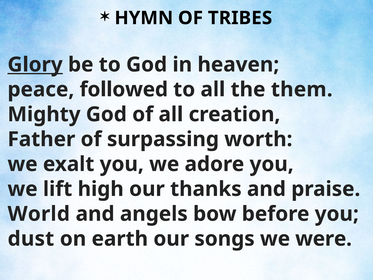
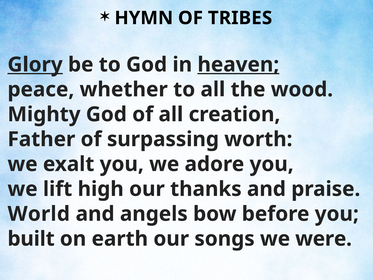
heaven underline: none -> present (238, 65)
followed: followed -> whether (124, 89)
them: them -> wood (302, 89)
dust: dust -> built (31, 239)
